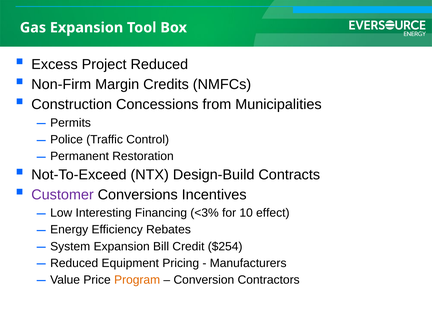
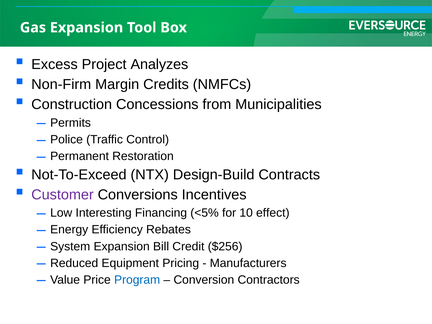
Project Reduced: Reduced -> Analyzes (159, 65)
<3%: <3% -> <5% (205, 213)
$254: $254 -> $256 (225, 246)
Program colour: orange -> blue (137, 280)
